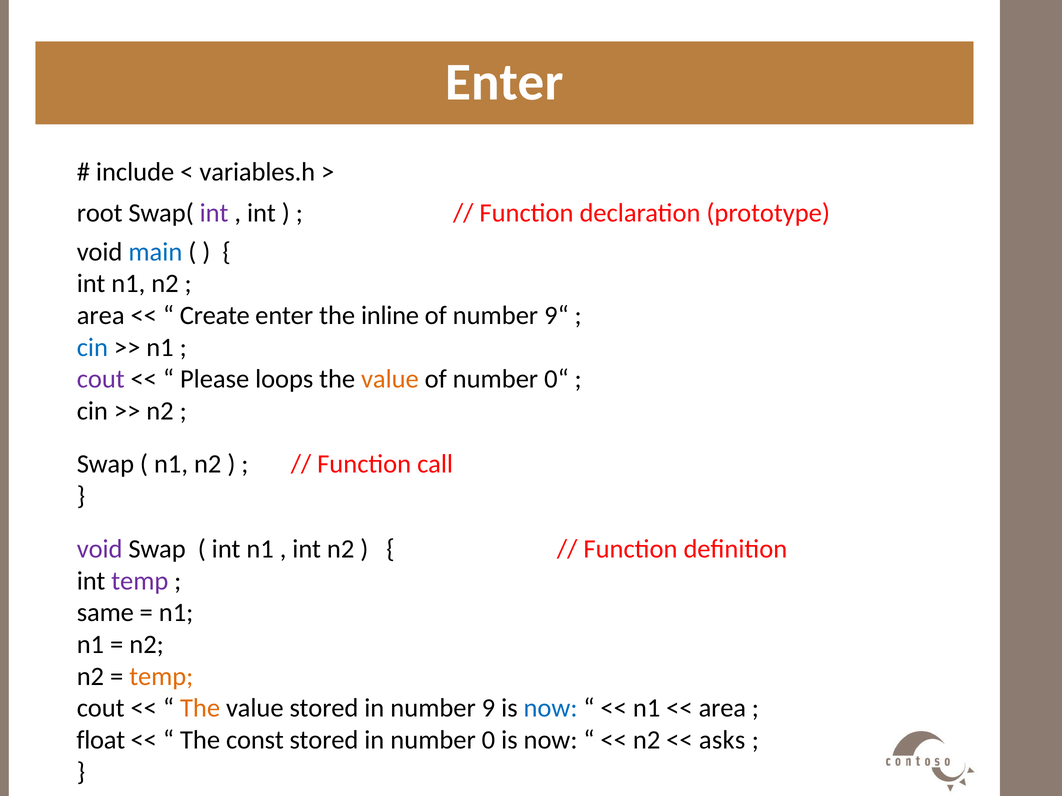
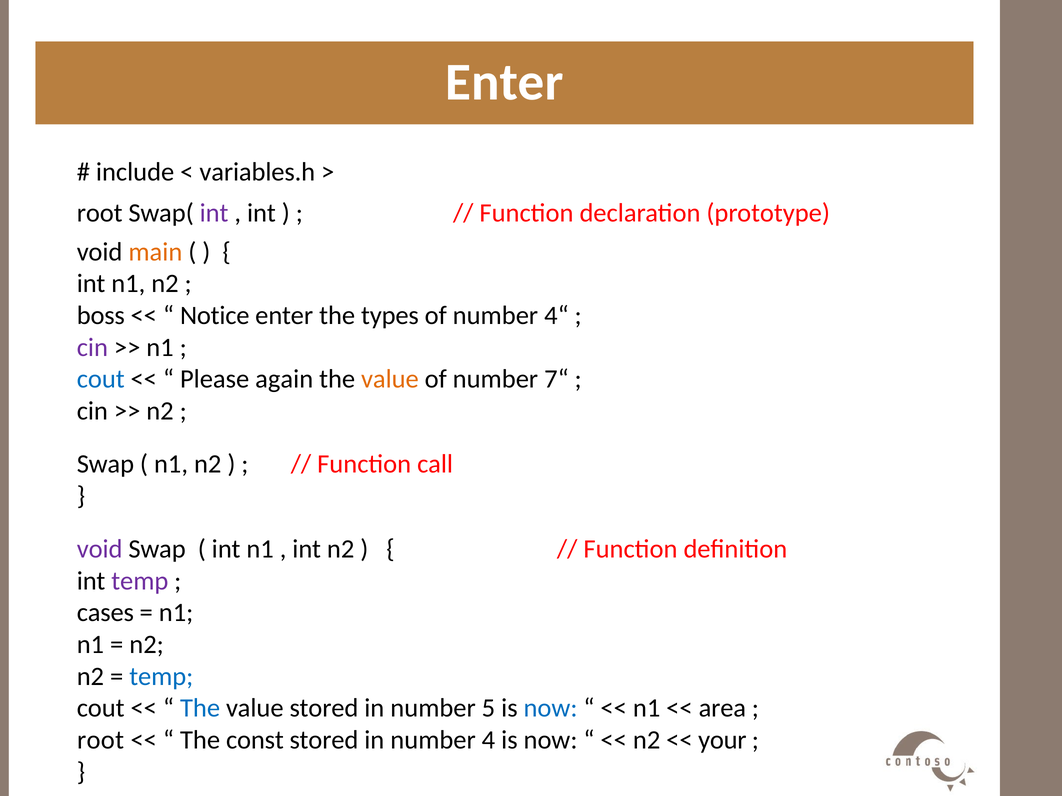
main colour: blue -> orange (155, 252)
area: area -> boss (101, 316)
Create: Create -> Notice (215, 316)
inline: inline -> types (390, 316)
9“: 9“ -> 4“ (556, 316)
cin colour: blue -> purple (92, 348)
cout colour: purple -> blue (101, 379)
loops: loops -> again (284, 379)
0“: 0“ -> 7“ (556, 379)
same: same -> cases (105, 613)
temp colour: orange -> blue (161, 677)
The colour: orange -> blue (200, 709)
9: 9 -> 5 (488, 709)
float: float -> root (101, 740)
0: 0 -> 4 (488, 740)
asks: asks -> your (722, 740)
